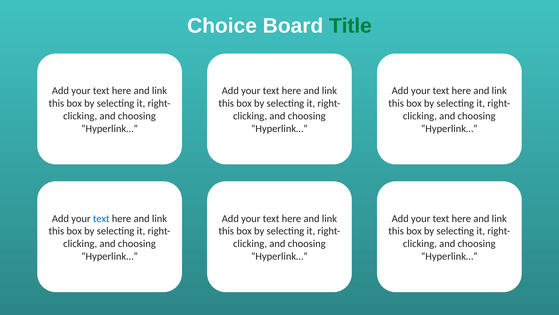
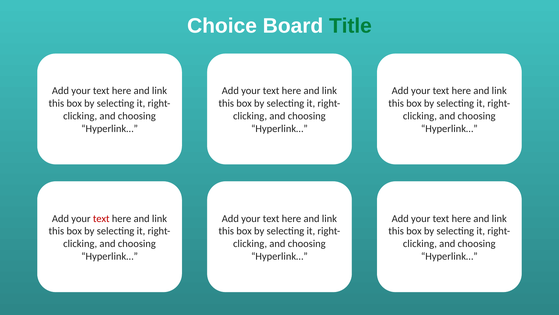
text colour: blue -> red (101, 218)
